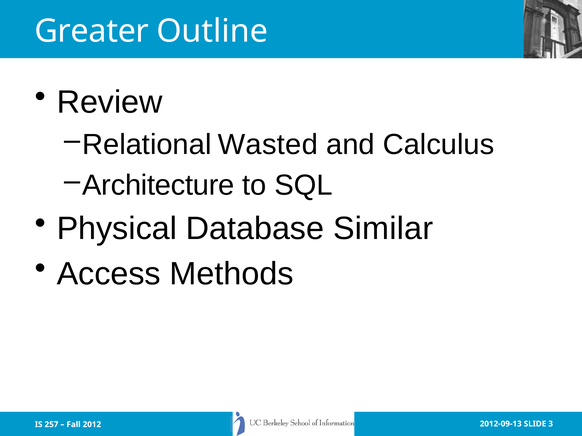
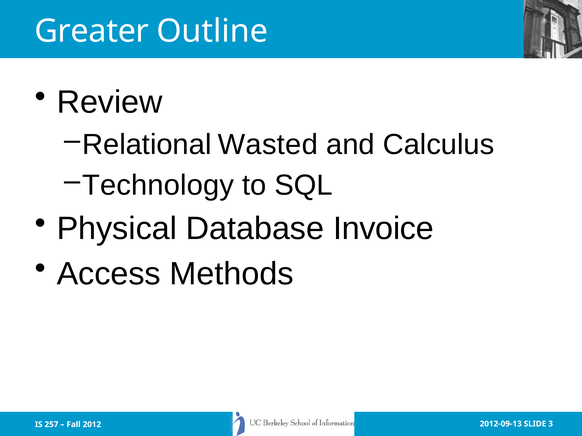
Architecture: Architecture -> Technology (158, 185)
Similar: Similar -> Invoice (383, 229)
